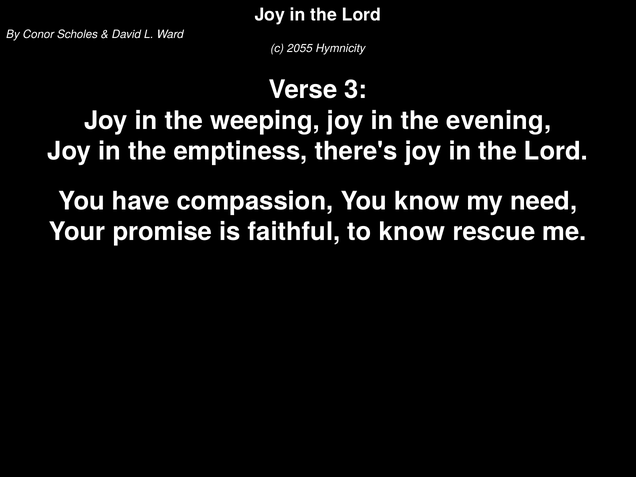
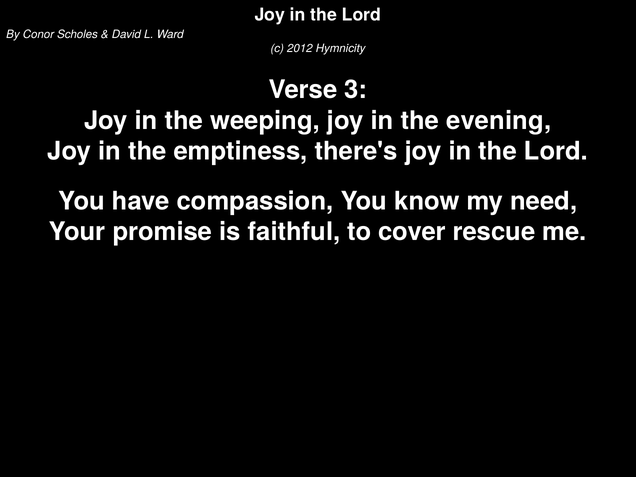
2055: 2055 -> 2012 (300, 48)
to know: know -> cover (412, 232)
